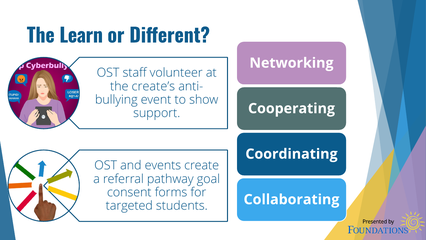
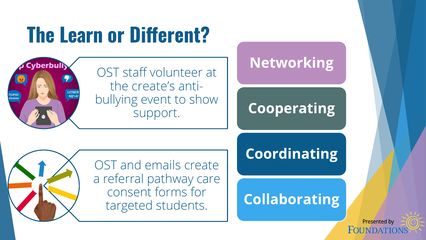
events: events -> emails (163, 165)
goal: goal -> care (208, 179)
